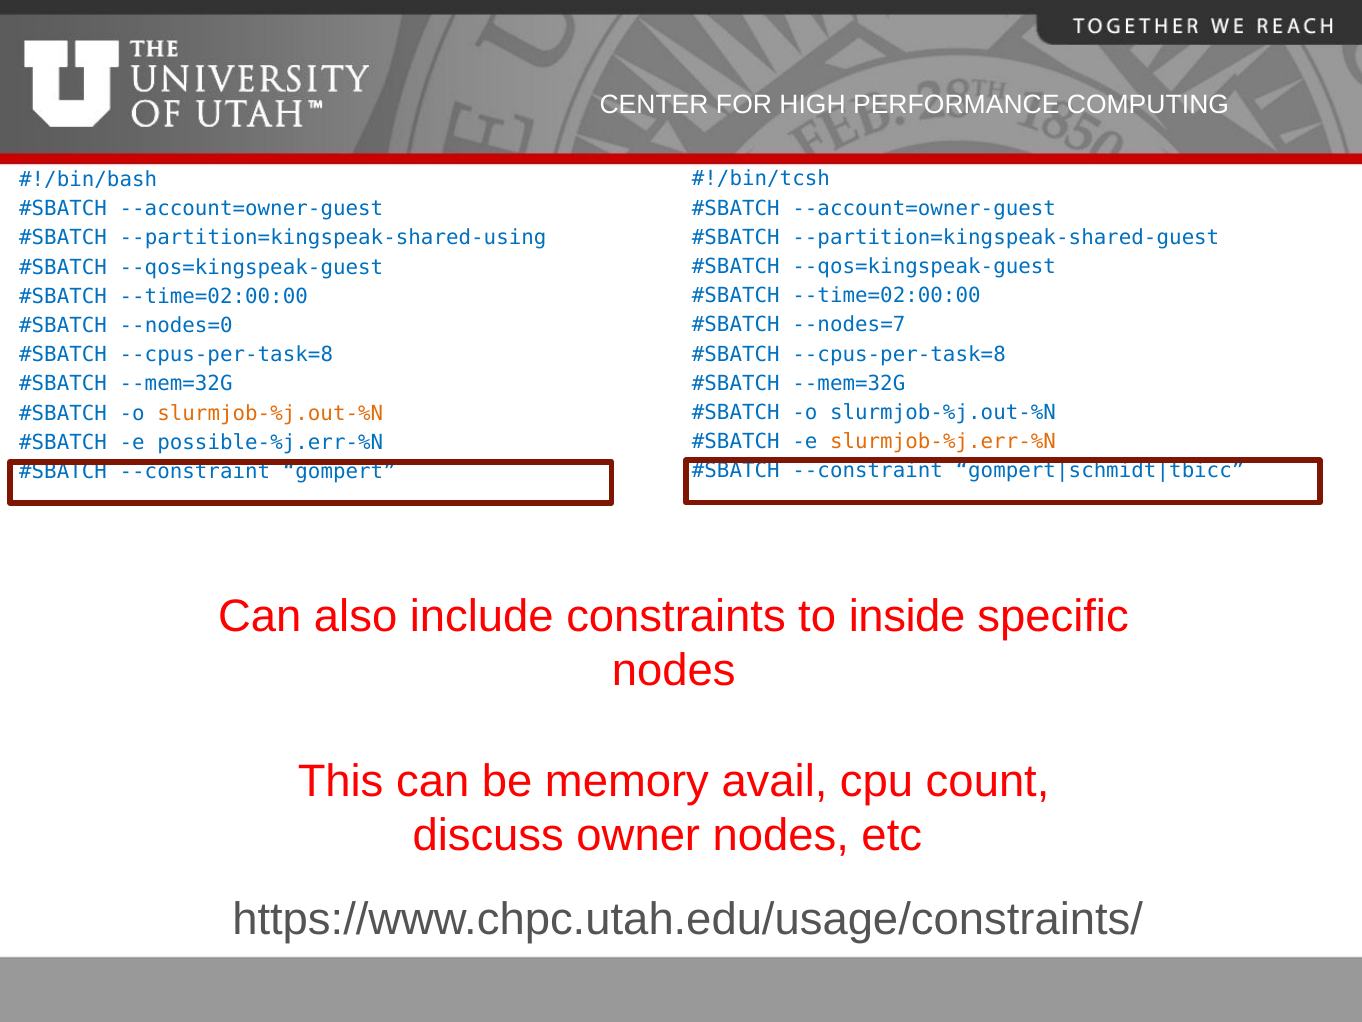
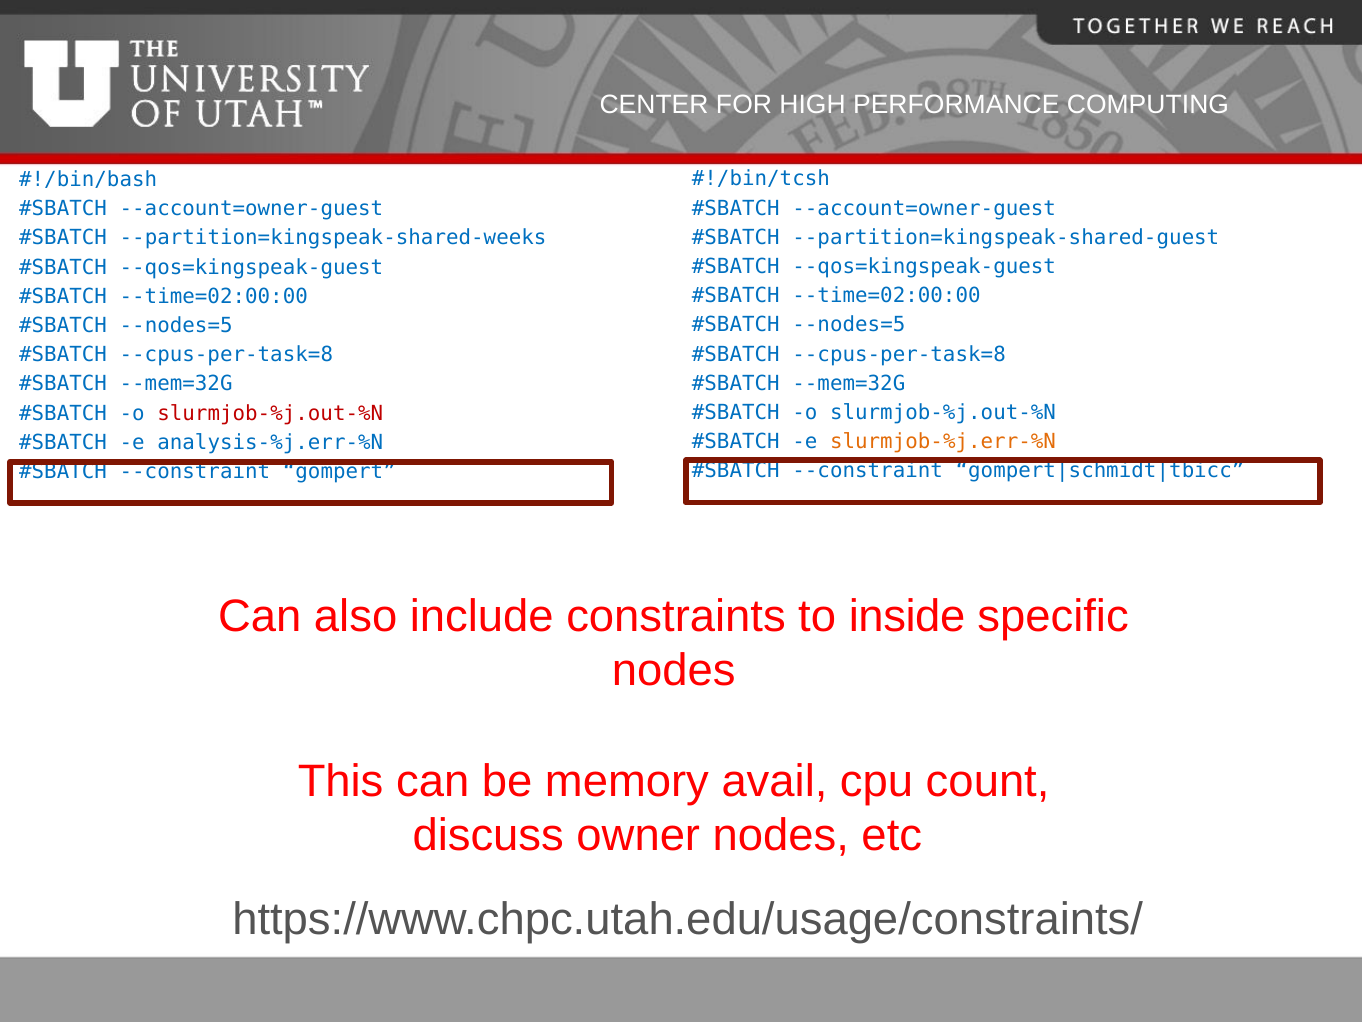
--partition=kingspeak-shared-using: --partition=kingspeak-shared-using -> --partition=kingspeak-shared-weeks (333, 238)
--nodes=7: --nodes=7 -> --nodes=5 (849, 325)
--nodes=0: --nodes=0 -> --nodes=5 (176, 325)
slurmjob-%j.out-%N colour: orange -> red (270, 413)
possible-%j.err-%N: possible-%j.err-%N -> analysis-%j.err-%N (270, 442)
